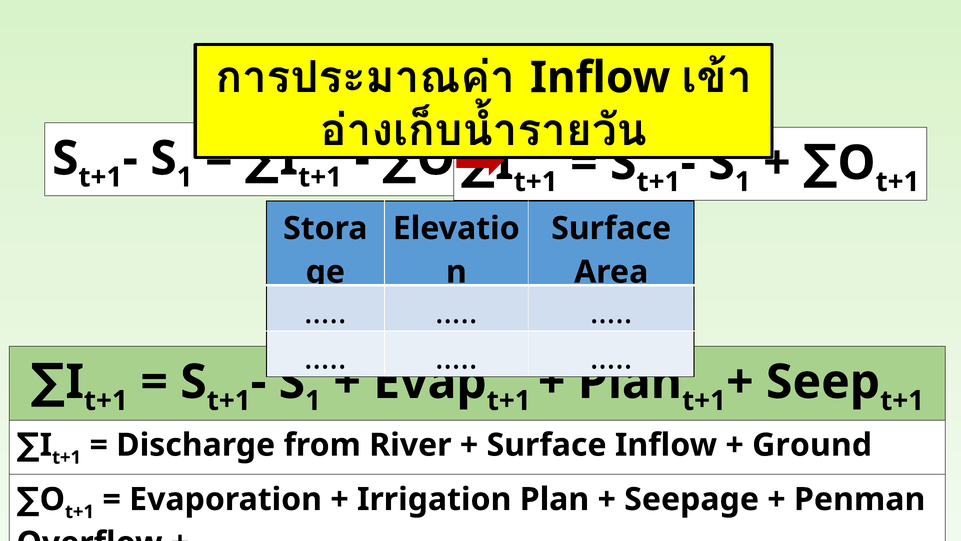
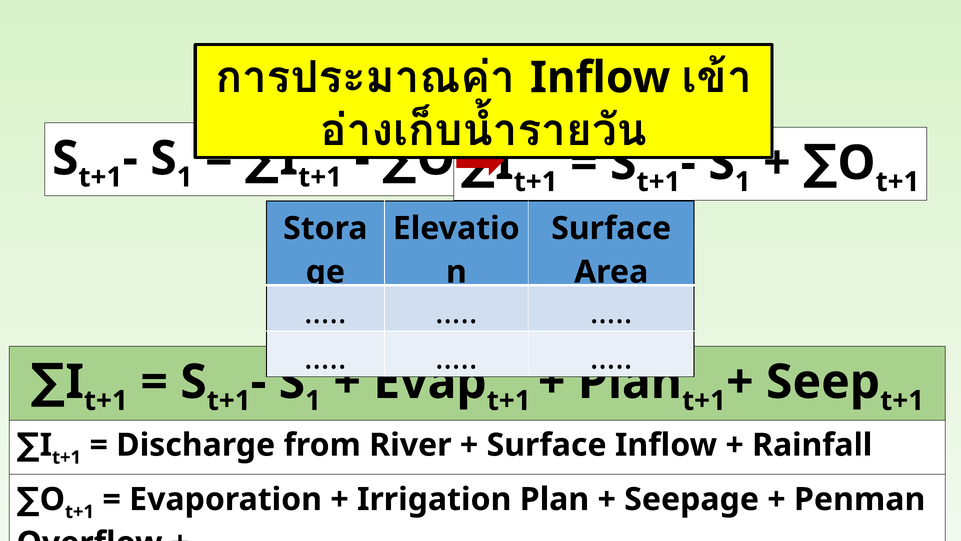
Ground: Ground -> Rainfall (812, 445)
